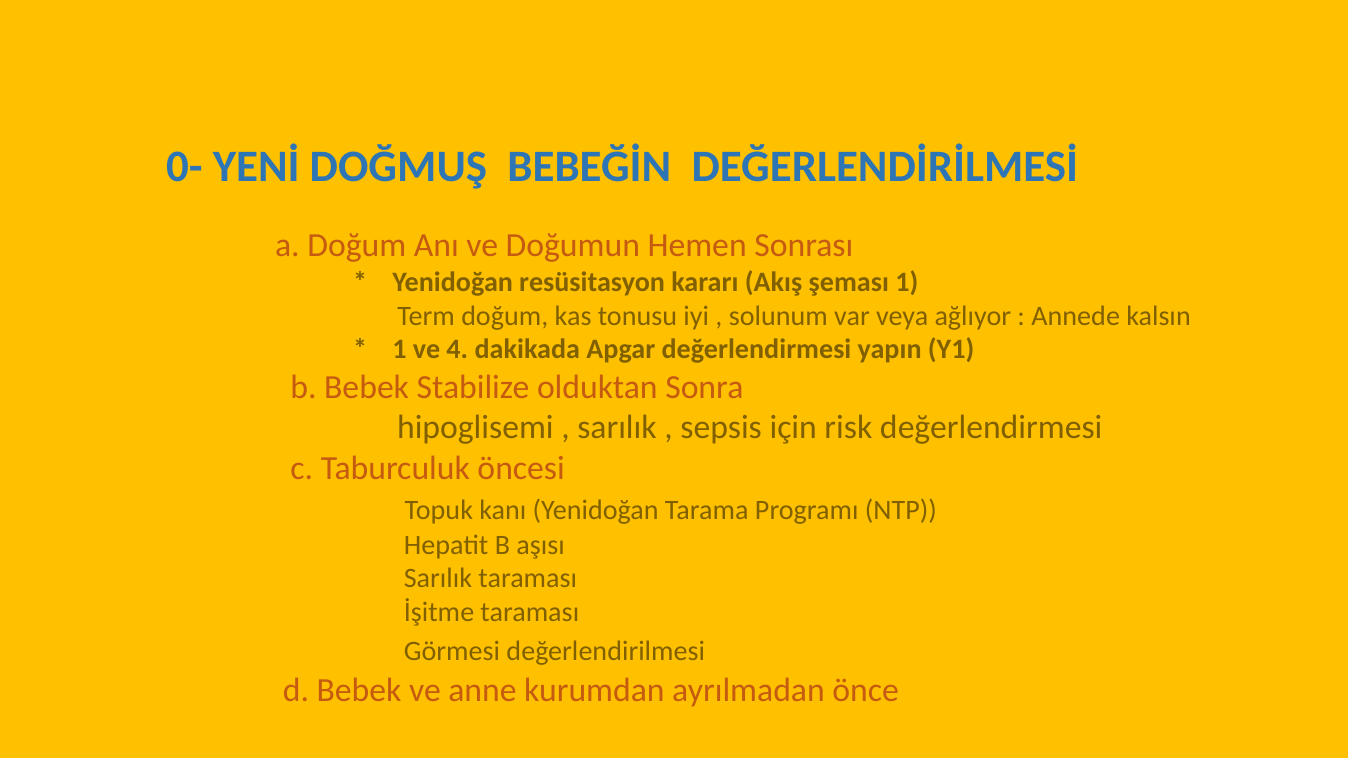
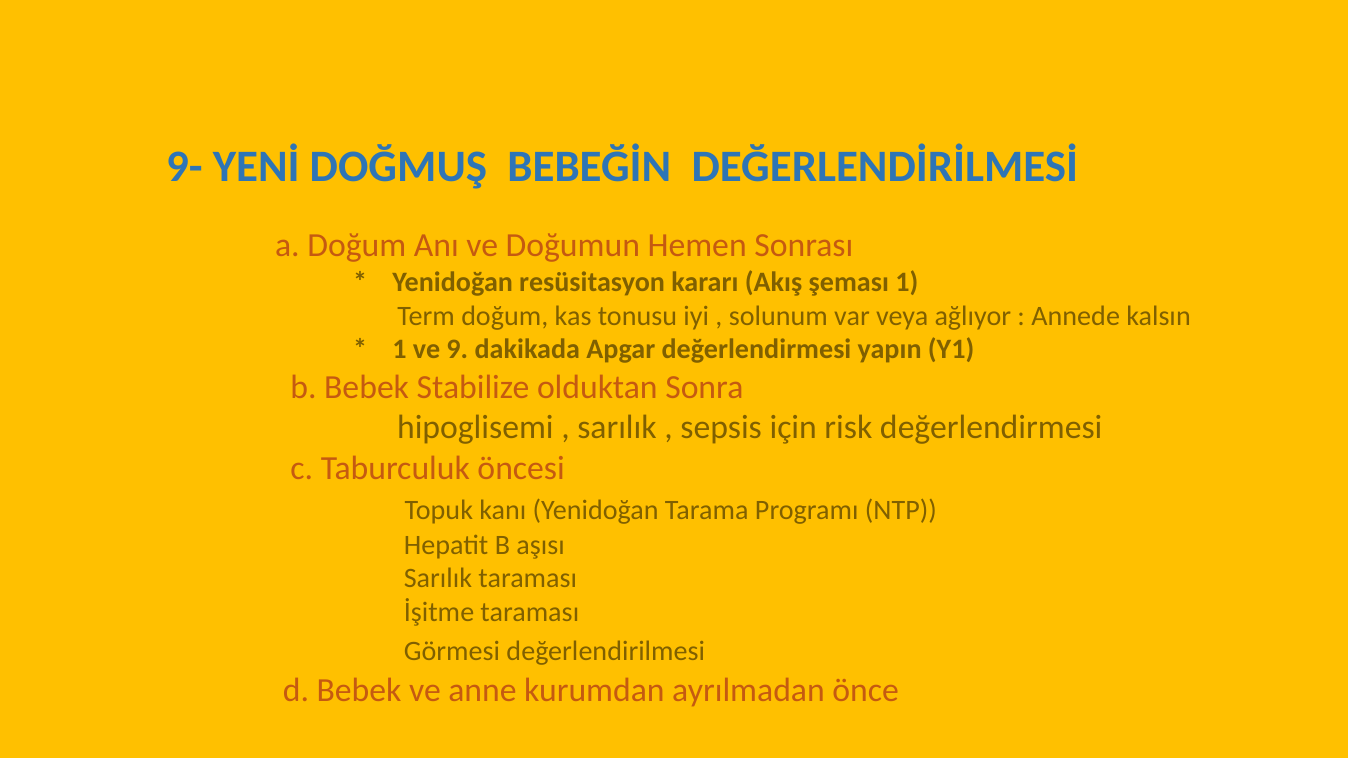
0-: 0- -> 9- (184, 166)
4: 4 -> 9 (457, 350)
